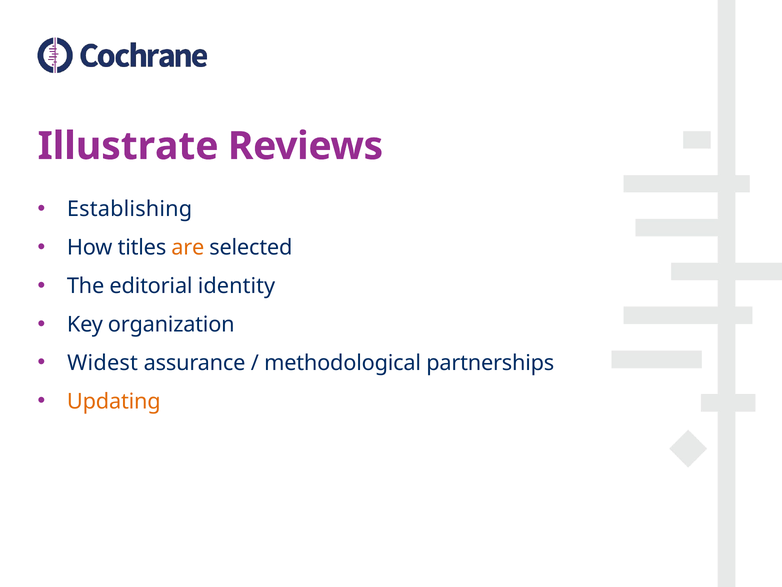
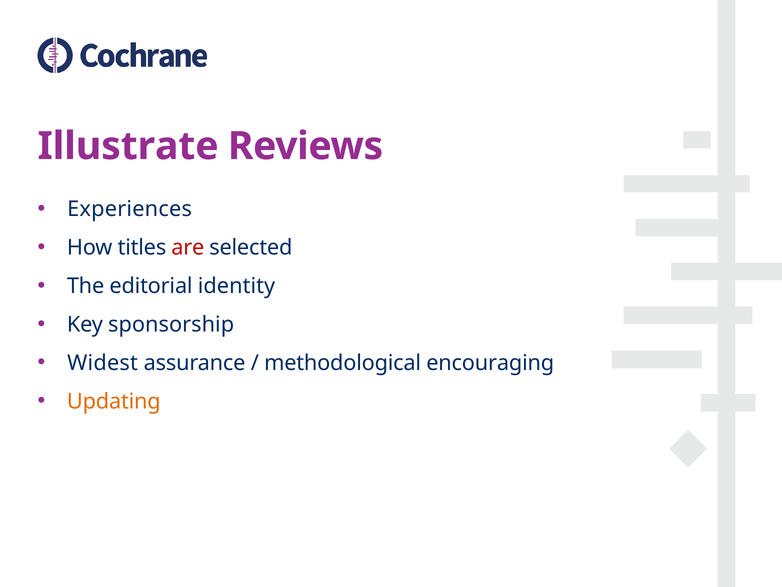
Establishing: Establishing -> Experiences (130, 209)
are colour: orange -> red (188, 248)
organization: organization -> sponsorship (171, 324)
partnerships: partnerships -> encouraging (490, 363)
